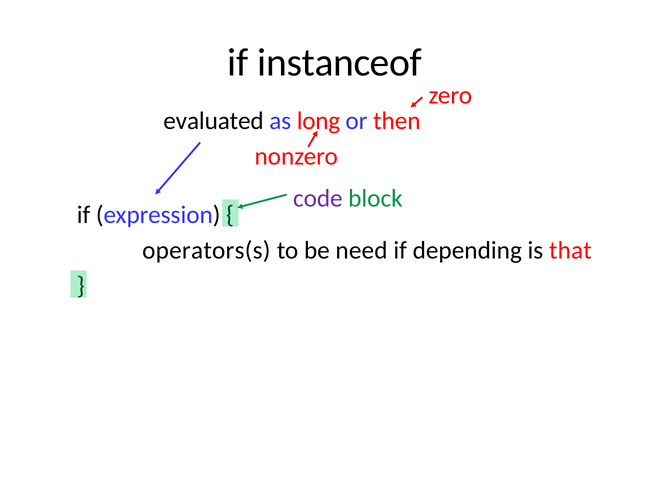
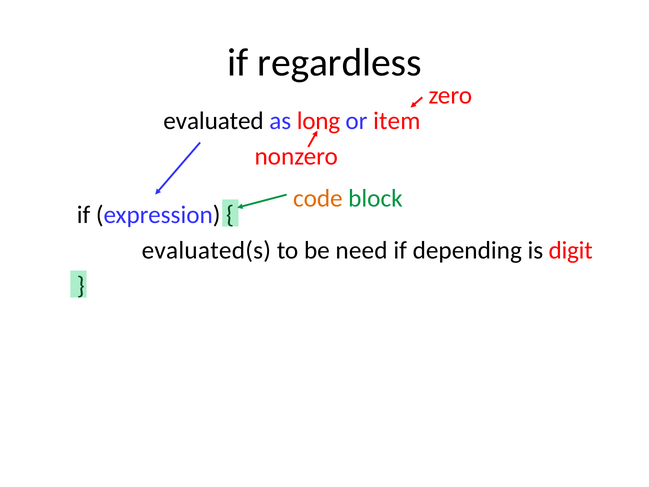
instanceof: instanceof -> regardless (340, 63)
then: then -> item (397, 121)
code colour: purple -> orange (318, 198)
operators(s: operators(s -> evaluated(s (206, 250)
that: that -> digit (571, 250)
